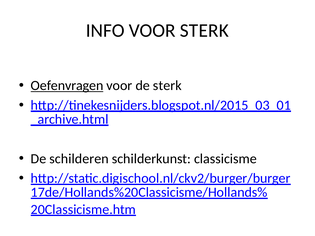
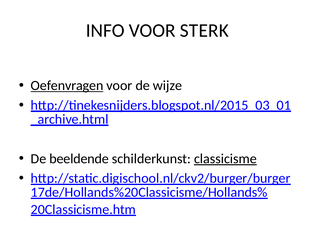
de sterk: sterk -> wijze (167, 86)
schilderen: schilderen -> beeldende (79, 159)
classicisme underline: none -> present (225, 159)
